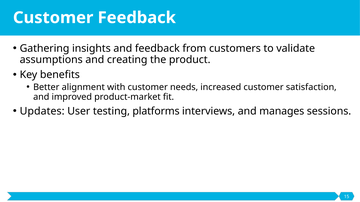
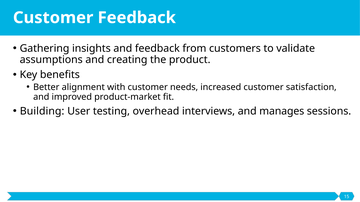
Updates: Updates -> Building (42, 111)
platforms: platforms -> overhead (156, 111)
